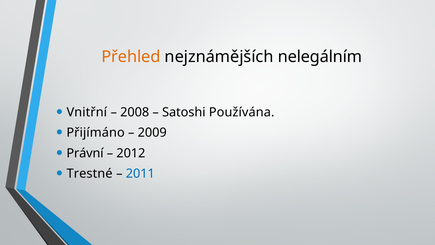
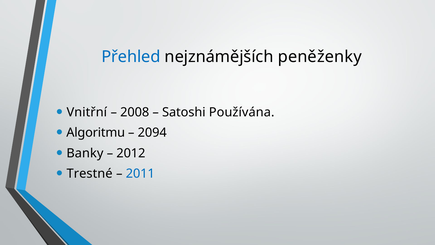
Přehled colour: orange -> blue (131, 57)
nelegálním: nelegálním -> peněženky (320, 57)
Přijímáno: Přijímáno -> Algoritmu (96, 133)
2009: 2009 -> 2094 (152, 133)
Právní: Právní -> Banky (85, 153)
